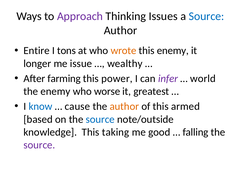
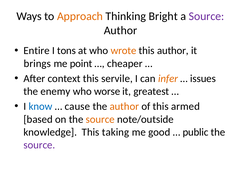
Approach colour: purple -> orange (80, 16)
Issues: Issues -> Bright (163, 16)
Source colour: blue -> purple (207, 16)
this enemy: enemy -> author (173, 51)
longer: longer -> brings (37, 63)
issue: issue -> point (81, 63)
wealthy: wealthy -> cheaper (125, 63)
farming: farming -> context (64, 78)
power: power -> servile (117, 78)
infer colour: purple -> orange (168, 78)
world: world -> issues (203, 78)
source colour: blue -> orange (100, 119)
falling: falling -> public (195, 132)
